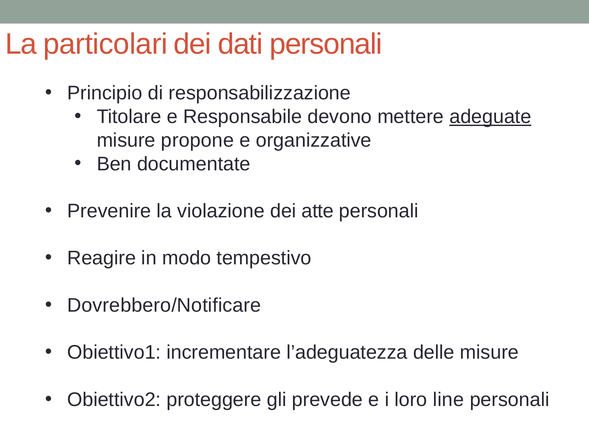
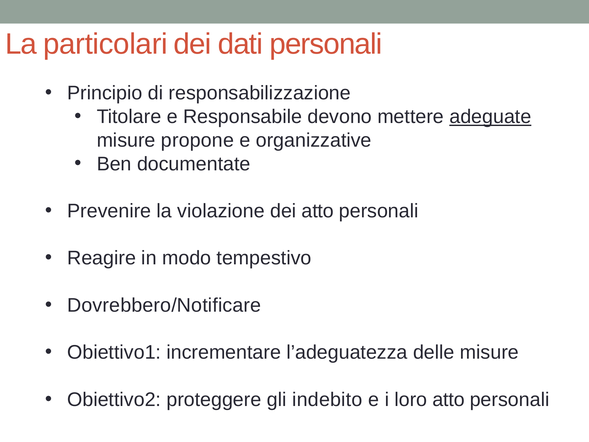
dei atte: atte -> atto (318, 211)
prevede: prevede -> indebito (327, 399)
loro line: line -> atto (449, 399)
